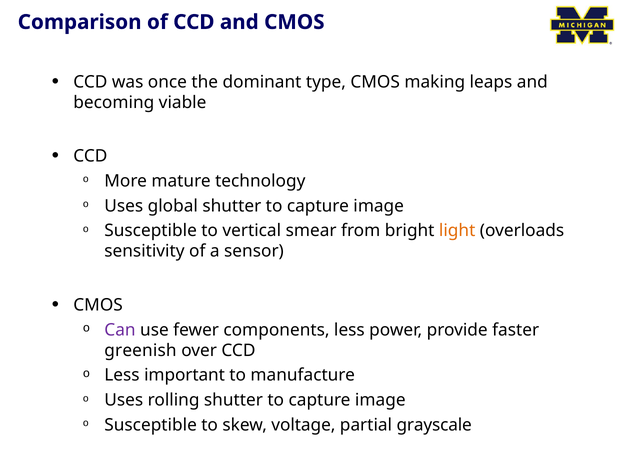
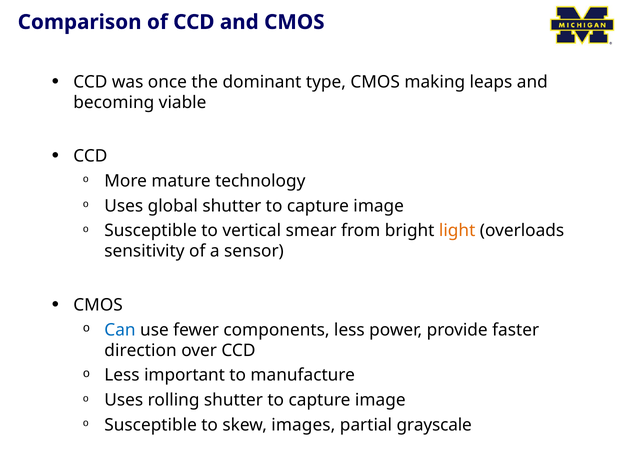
Can colour: purple -> blue (120, 330)
greenish: greenish -> direction (141, 350)
voltage: voltage -> images (303, 425)
